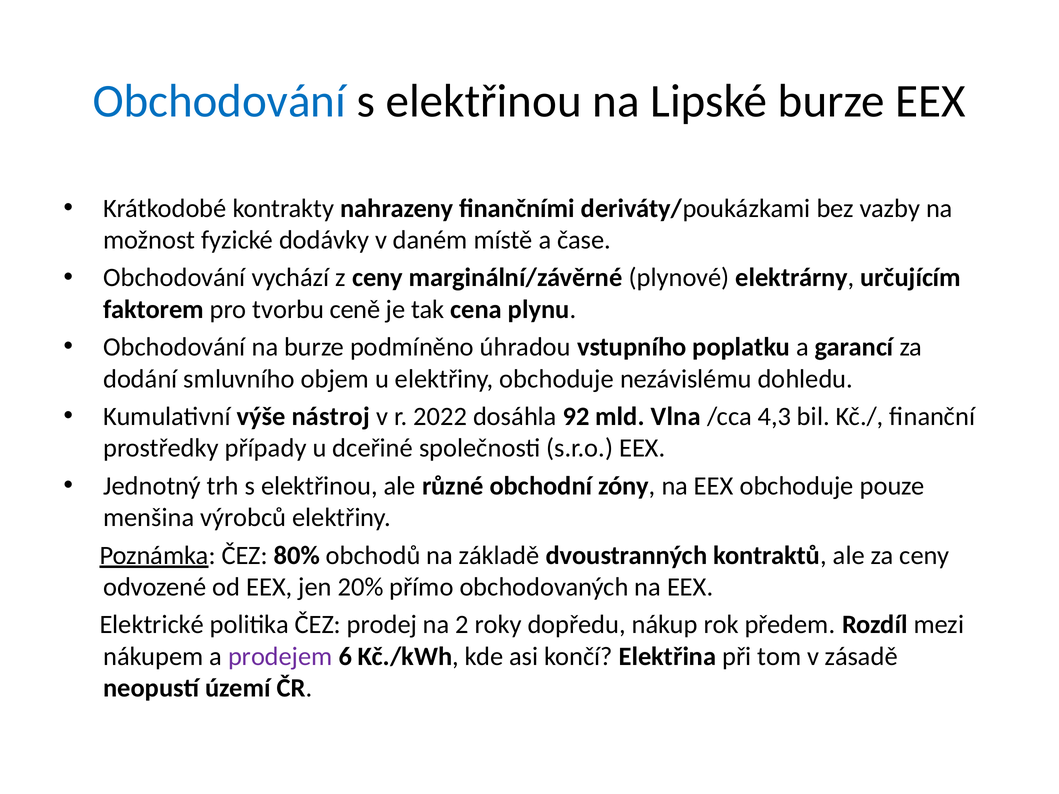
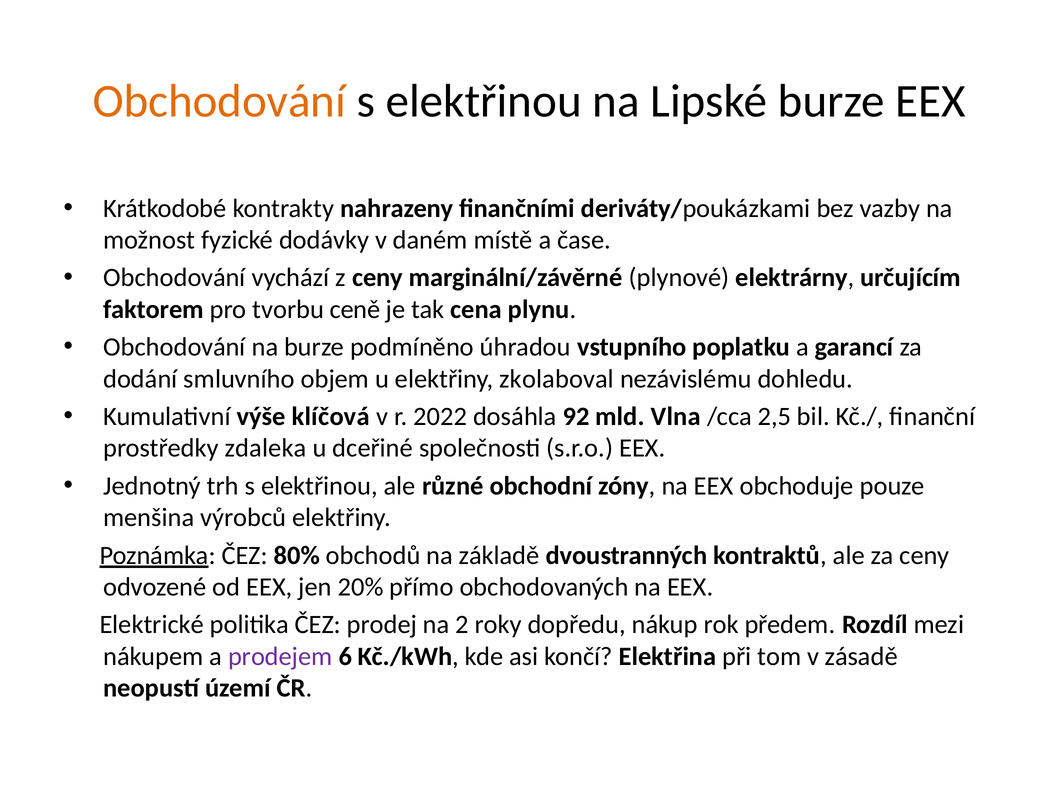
Obchodování colour: blue -> orange (219, 101)
elektřiny obchoduje: obchoduje -> zkolaboval (557, 379)
nástroj: nástroj -> klíčová (331, 417)
4,3: 4,3 -> 2,5 (774, 417)
případy: případy -> zdaleka (266, 448)
